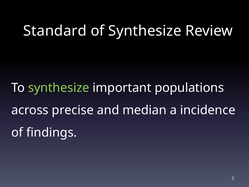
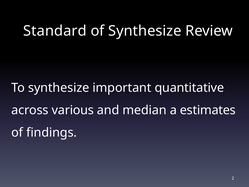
synthesize colour: light green -> white (59, 88)
populations: populations -> quantitative (189, 88)
precise: precise -> various (73, 110)
incidence: incidence -> estimates (208, 110)
